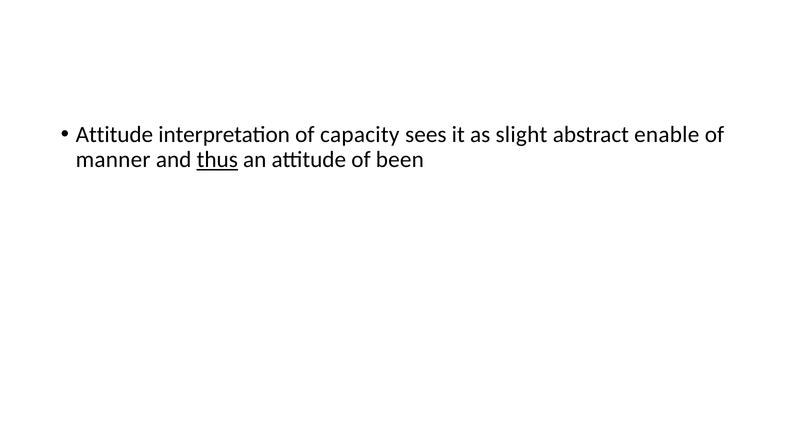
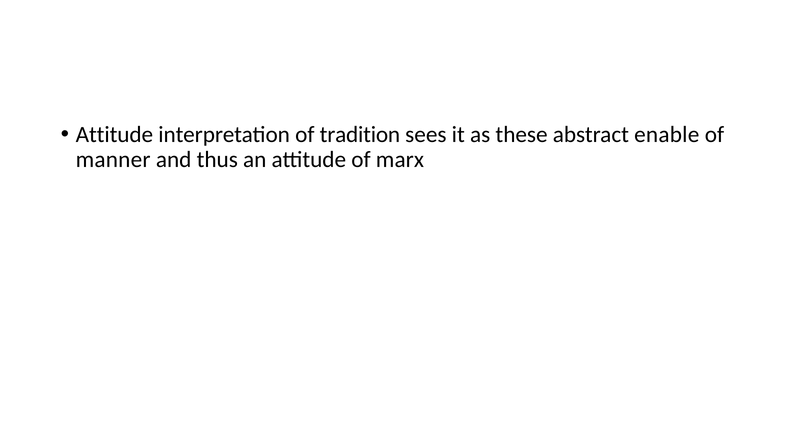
capacity: capacity -> tradition (360, 135)
slight: slight -> these (522, 135)
thus underline: present -> none (217, 160)
been: been -> marx (400, 160)
